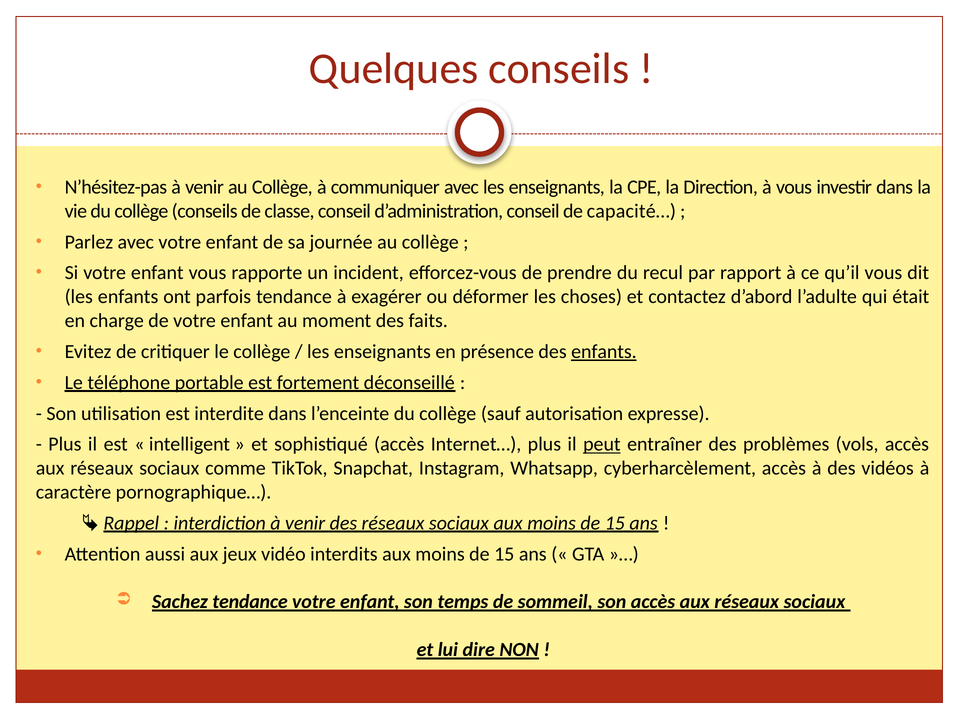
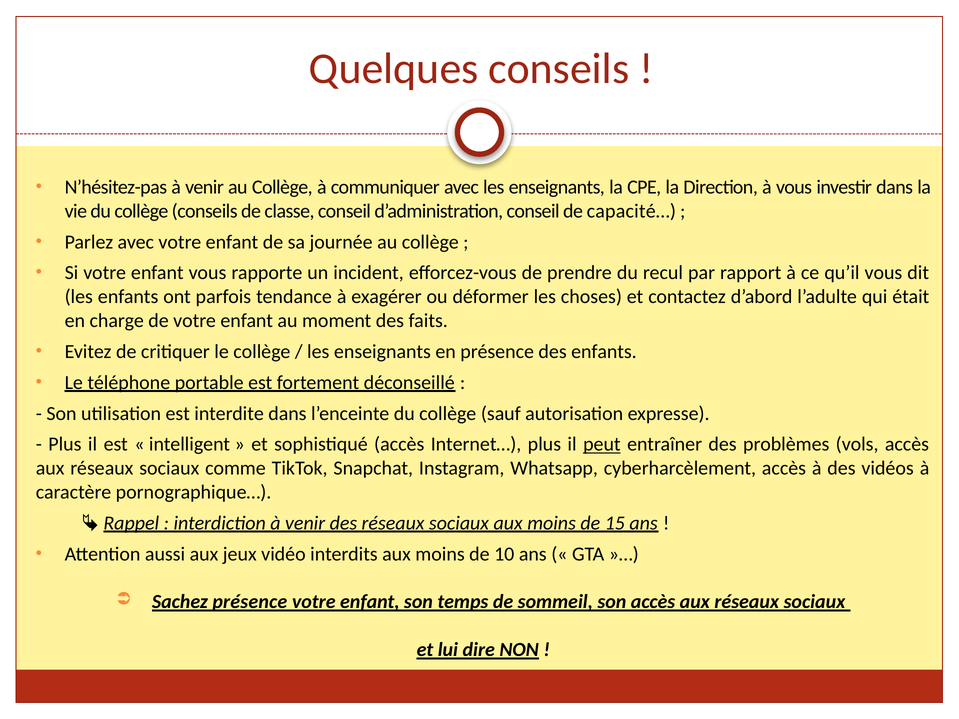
enfants underline: present -> none (604, 352)
15: 15 -> 10 (504, 554)
Sachez tendance: tendance -> présence (250, 602)
